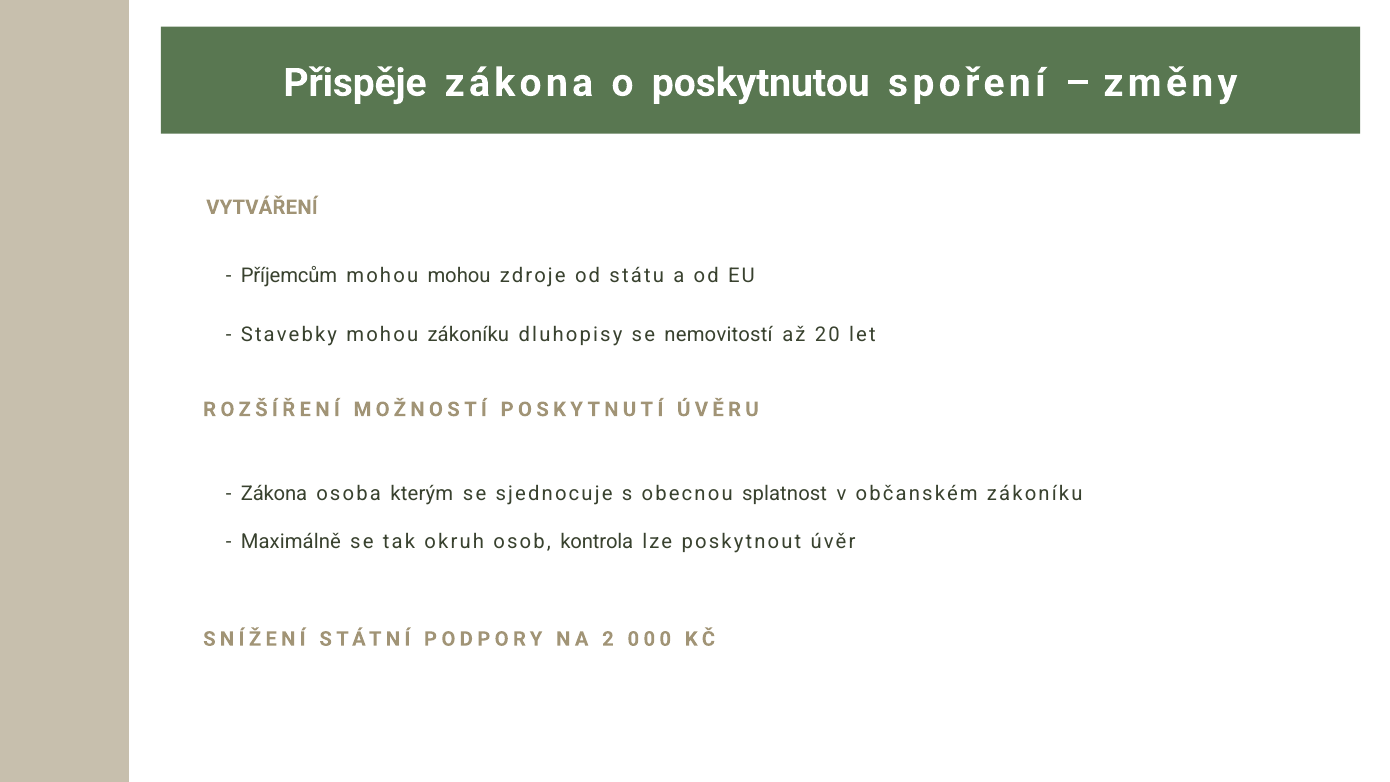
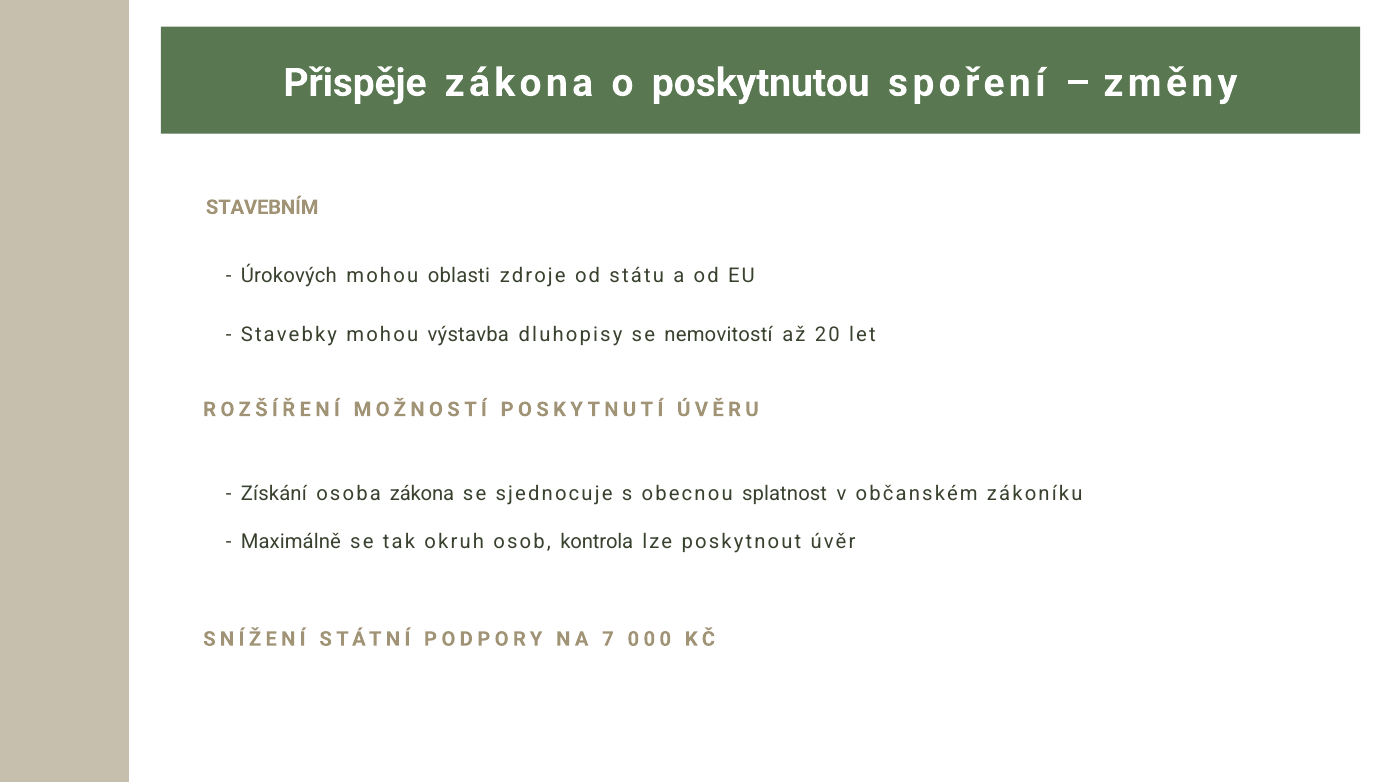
VYTVÁŘENÍ: VYTVÁŘENÍ -> STAVEBNÍM (262, 207)
Příjemcům: Příjemcům -> Úrokových (289, 275)
mohou mohou: mohou -> oblasti (459, 275)
mohou zákoníku: zákoníku -> výstavba (468, 334)
Zákona: Zákona -> Získání (274, 494)
osoba kterým: kterým -> zákona (422, 494)
2: 2 -> 7 (608, 639)
